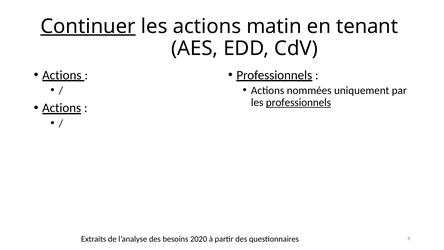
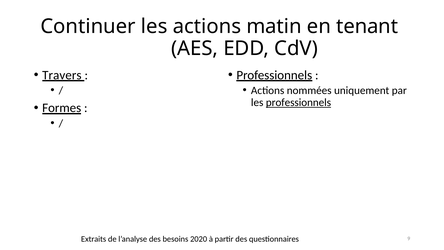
Continuer underline: present -> none (88, 26)
Actions: Actions -> Travers (62, 75)
Actions: Actions -> Formes (62, 108)
